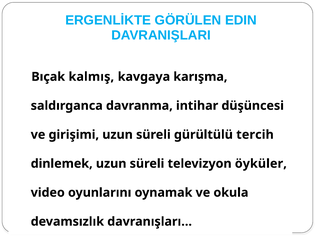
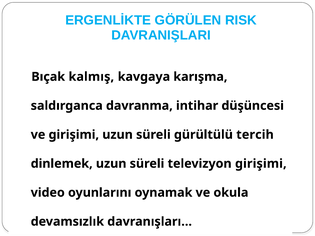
EDIN: EDIN -> RISK (241, 20)
televizyon öyküler: öyküler -> girişimi (261, 164)
